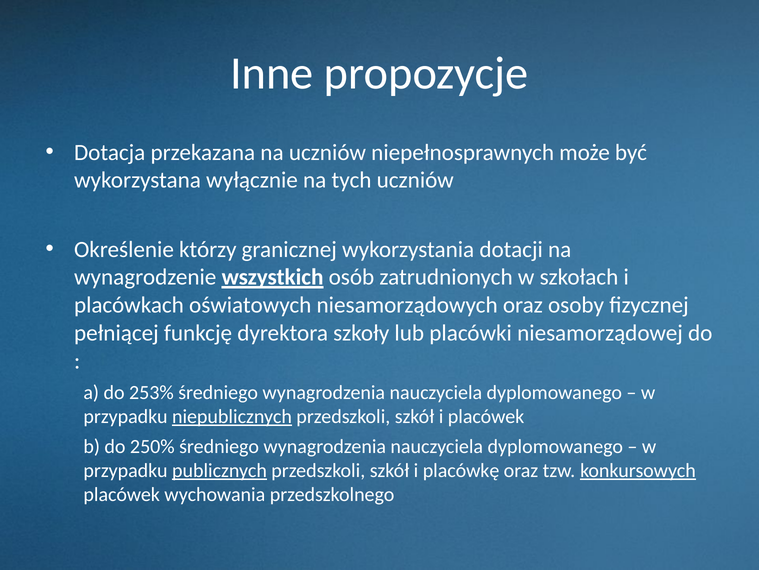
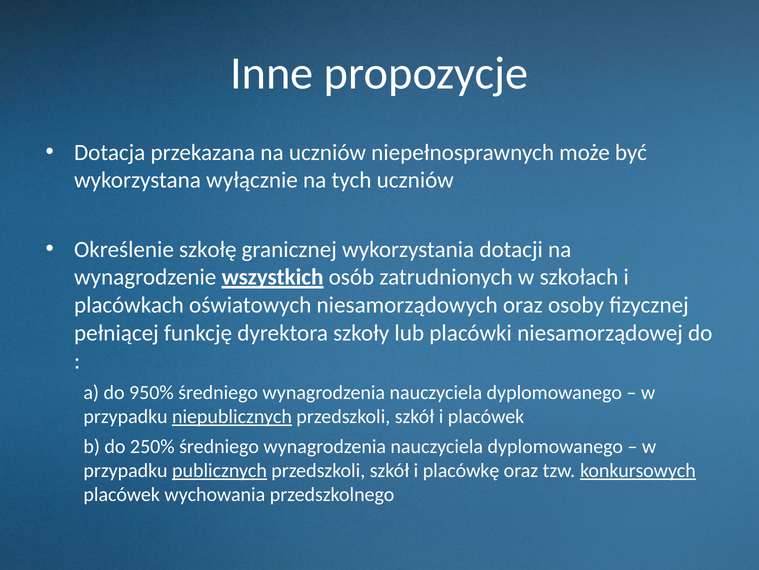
którzy: którzy -> szkołę (208, 249)
253%: 253% -> 950% (151, 392)
